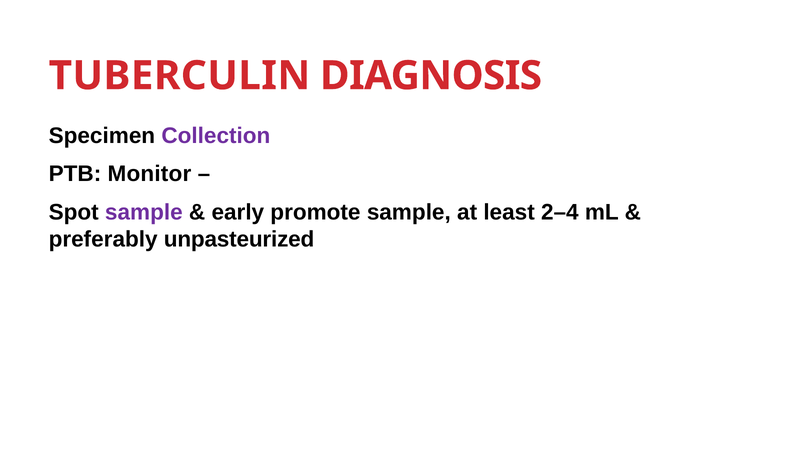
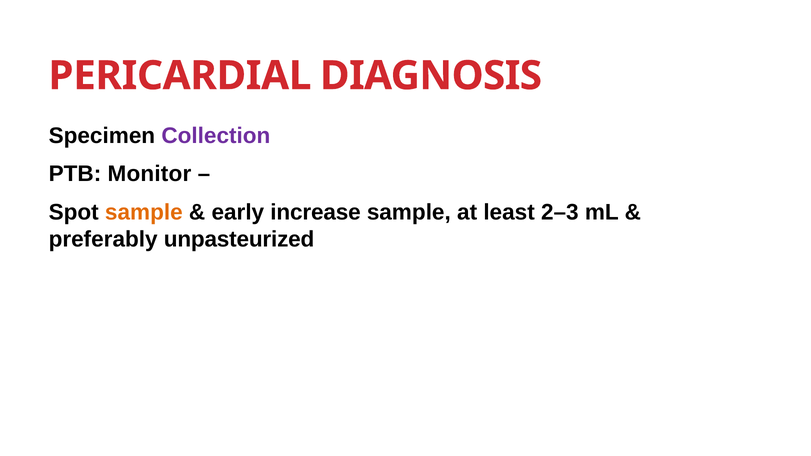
TUBERCULIN: TUBERCULIN -> PERICARDIAL (180, 76)
sample colour: purple -> orange (144, 212)
promote: promote -> increase (316, 212)
2–4: 2–4 -> 2–3 (560, 212)
